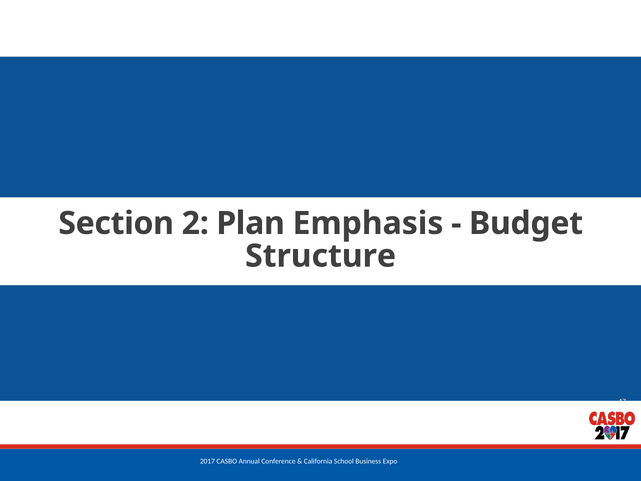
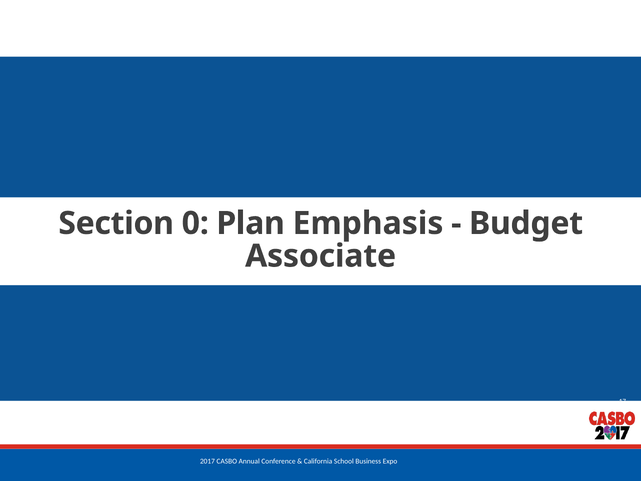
2: 2 -> 0 (195, 223)
Structure: Structure -> Associate (321, 256)
